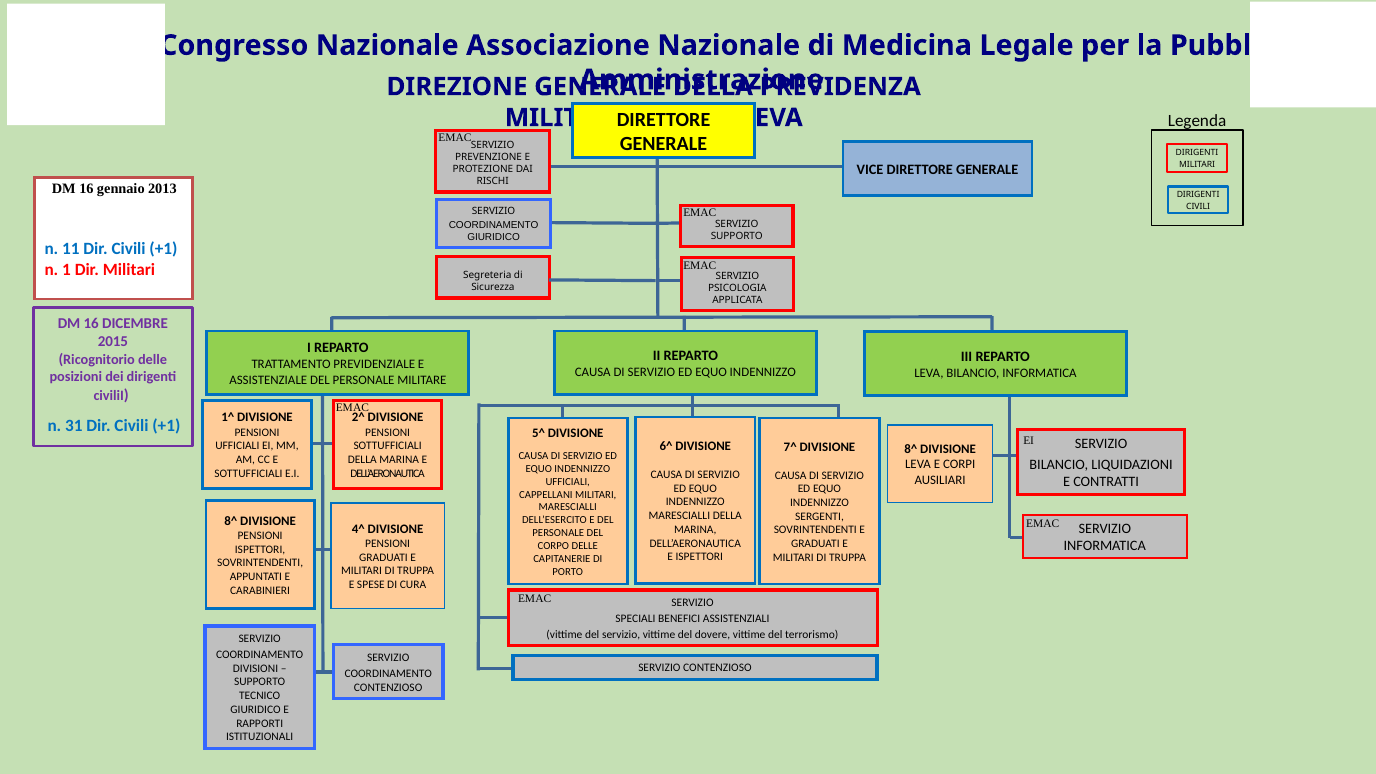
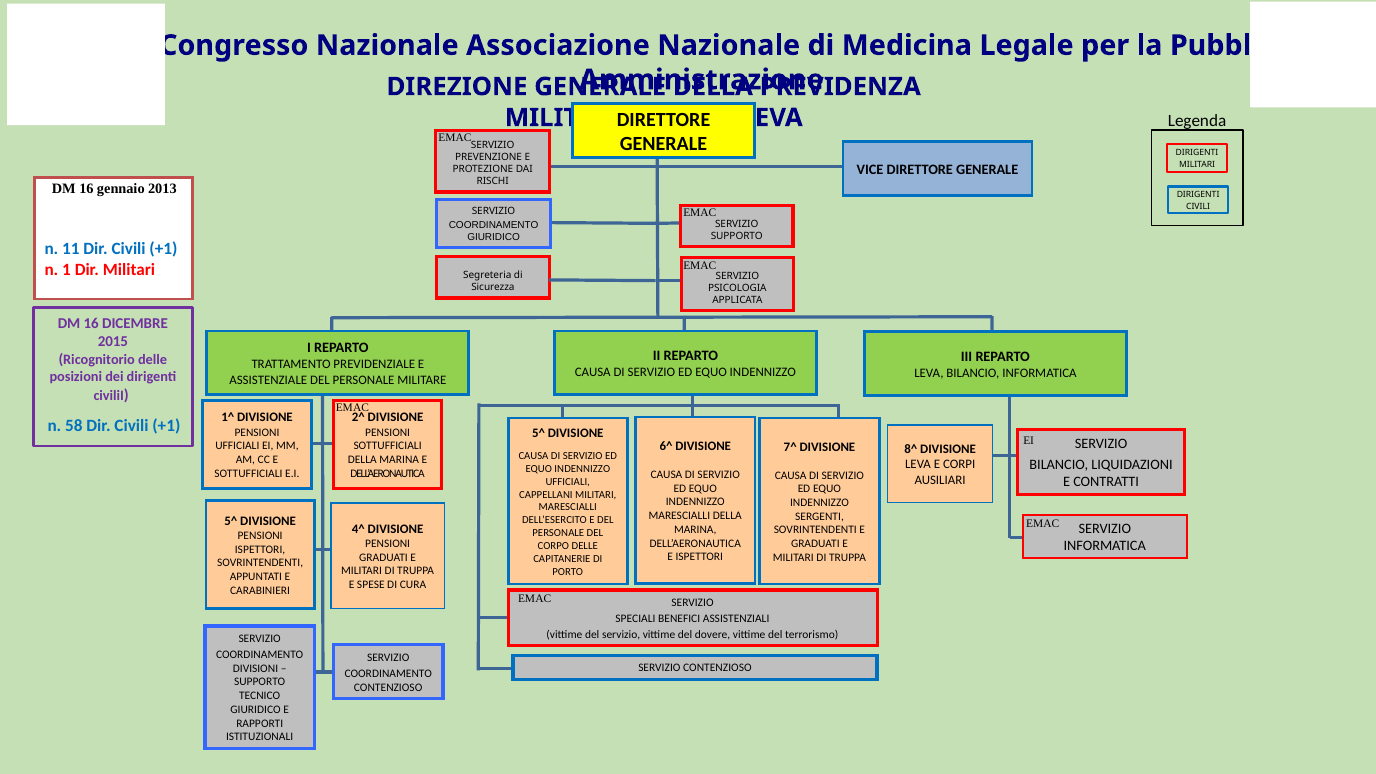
31: 31 -> 58 (74, 426)
8^: 8^ -> 5^ (231, 521)
